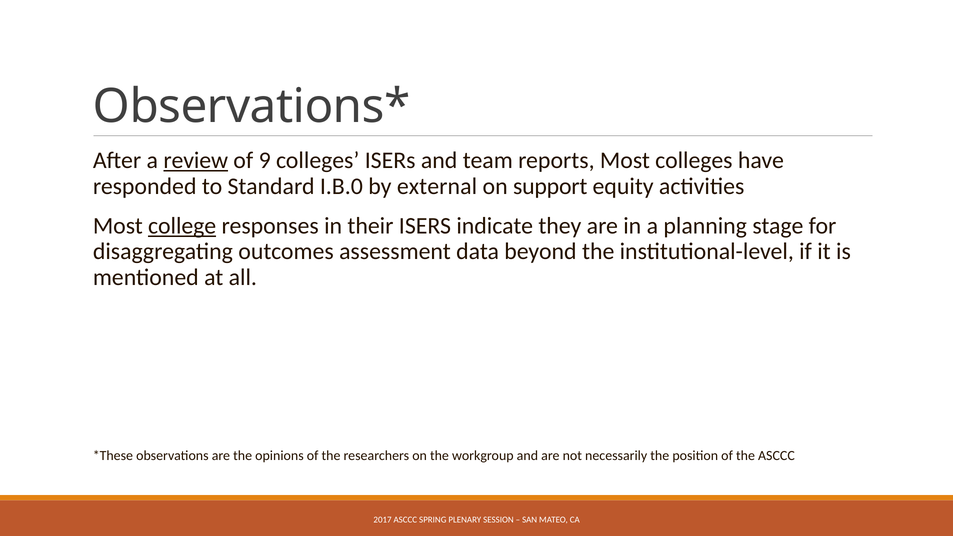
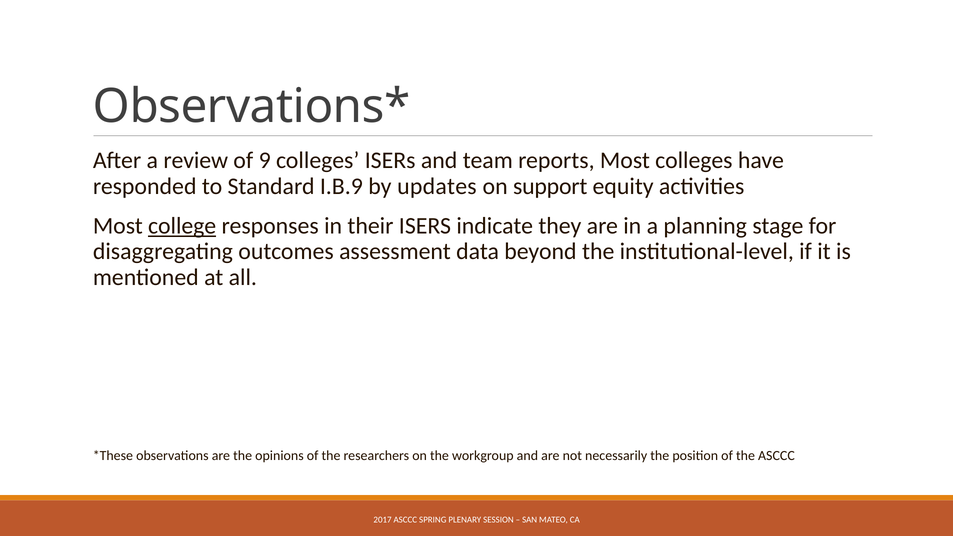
review underline: present -> none (196, 161)
I.B.0: I.B.0 -> I.B.9 (341, 186)
external: external -> updates (437, 186)
